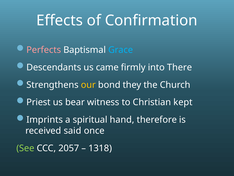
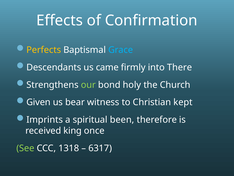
Perfects colour: pink -> yellow (44, 50)
our colour: yellow -> light green (88, 85)
they: they -> holy (132, 85)
Priest: Priest -> Given (38, 102)
hand: hand -> been (122, 119)
said: said -> king (73, 130)
2057: 2057 -> 1318 (69, 148)
1318: 1318 -> 6317 (100, 148)
